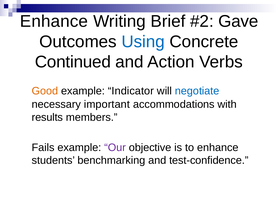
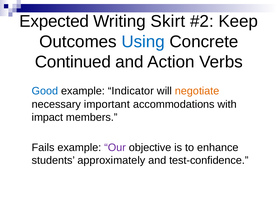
Enhance: Enhance -> Expected (54, 21)
Brief: Brief -> Skirt (168, 21)
Gave: Gave -> Keep (238, 21)
Good colour: orange -> blue (45, 91)
negotiate colour: blue -> orange (197, 91)
results: results -> impact (47, 118)
benchmarking: benchmarking -> approximately (111, 161)
